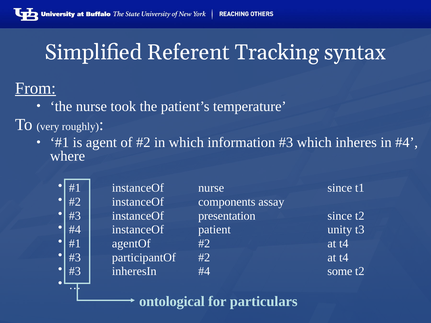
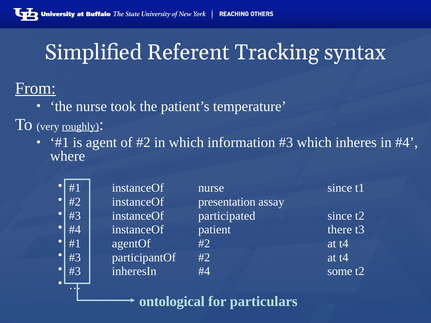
roughly underline: none -> present (80, 127)
components: components -> presentation (227, 202)
presentation: presentation -> participated (227, 216)
unity: unity -> there (340, 230)
